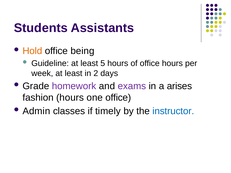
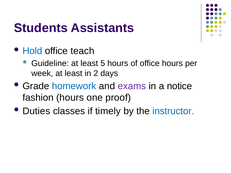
Hold colour: orange -> blue (32, 51)
being: being -> teach (82, 51)
homework colour: purple -> blue (74, 86)
arises: arises -> notice (179, 86)
one office: office -> proof (118, 98)
Admin: Admin -> Duties (36, 111)
